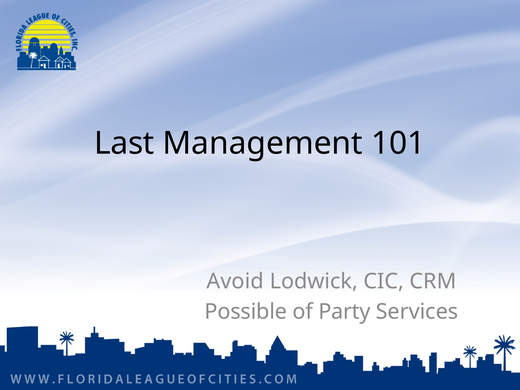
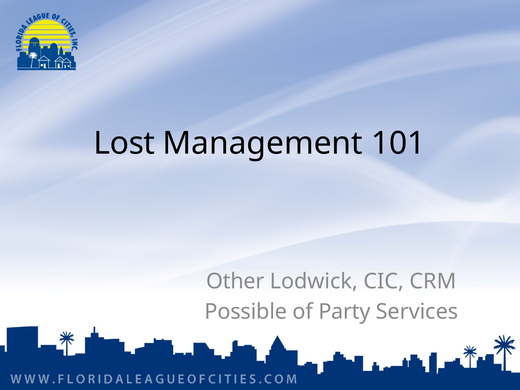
Last: Last -> Lost (124, 143)
Avoid: Avoid -> Other (235, 281)
